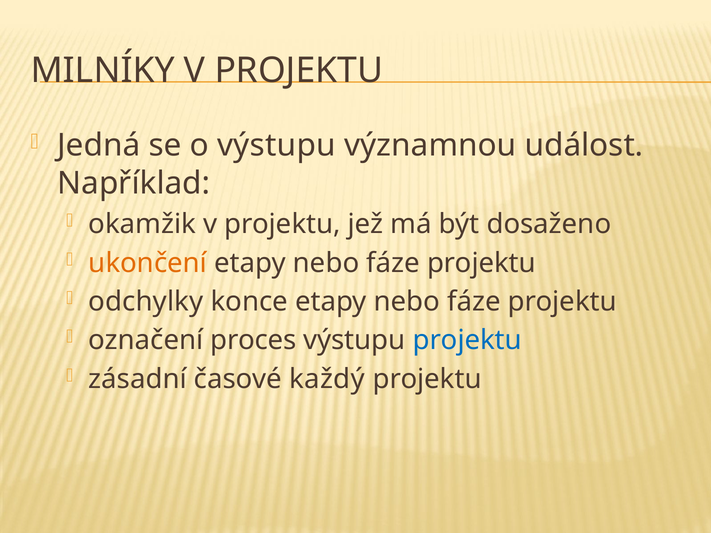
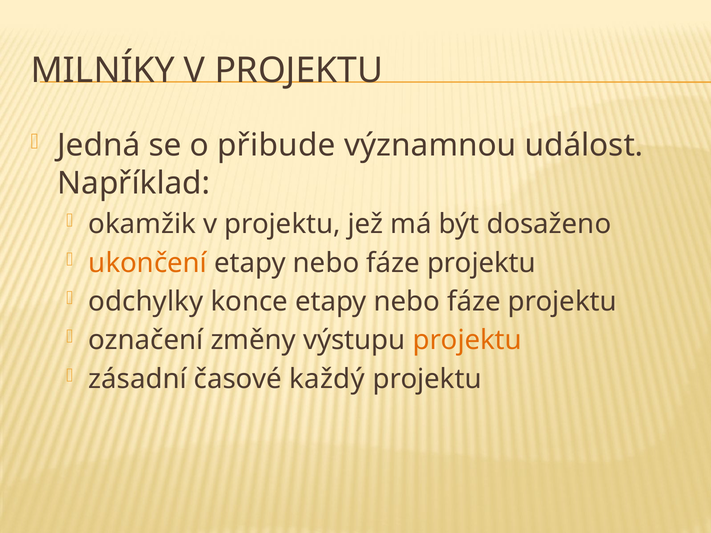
o výstupu: výstupu -> přibude (276, 146)
proces: proces -> změny (253, 340)
projektu colour: blue -> orange (467, 340)
